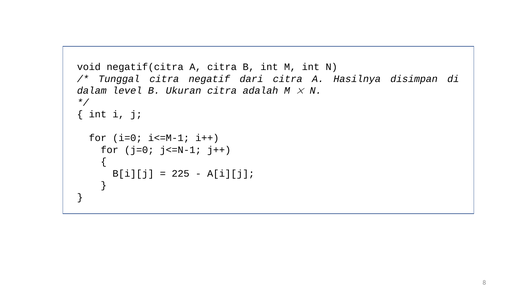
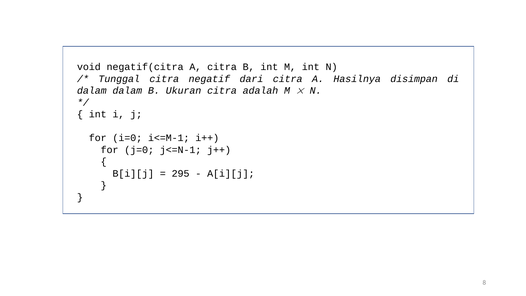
dalam level: level -> dalam (127, 91)
225: 225 -> 295 (181, 173)
